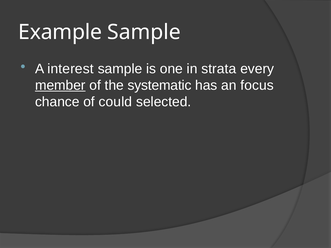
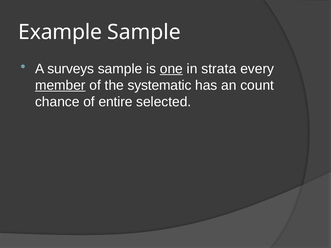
interest: interest -> surveys (71, 69)
one underline: none -> present (171, 69)
focus: focus -> count (257, 85)
could: could -> entire (116, 102)
